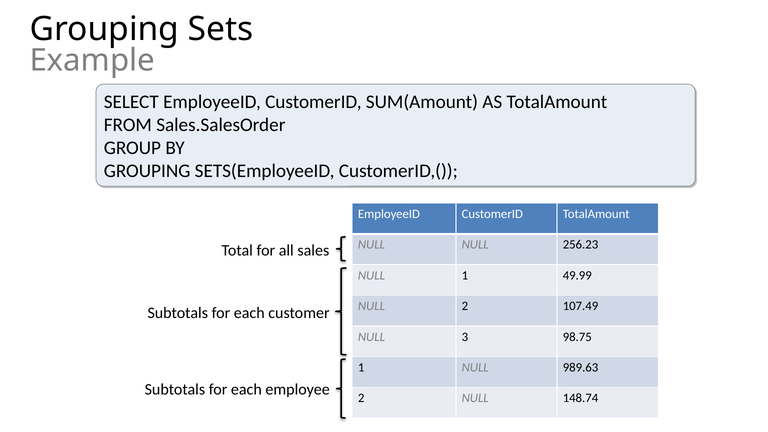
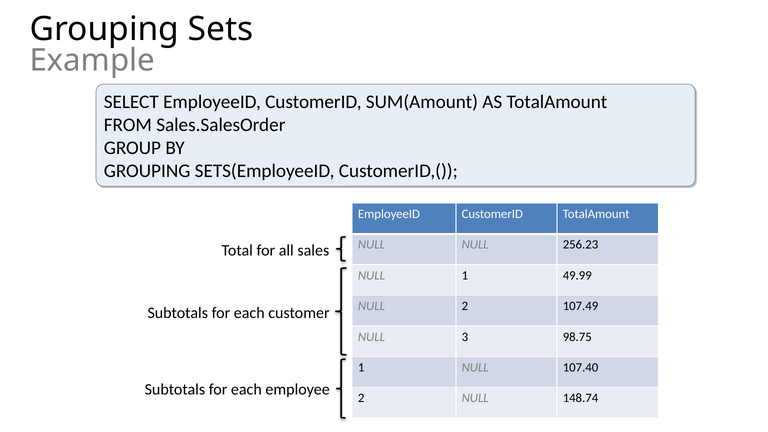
989.63: 989.63 -> 107.40 (581, 367)
